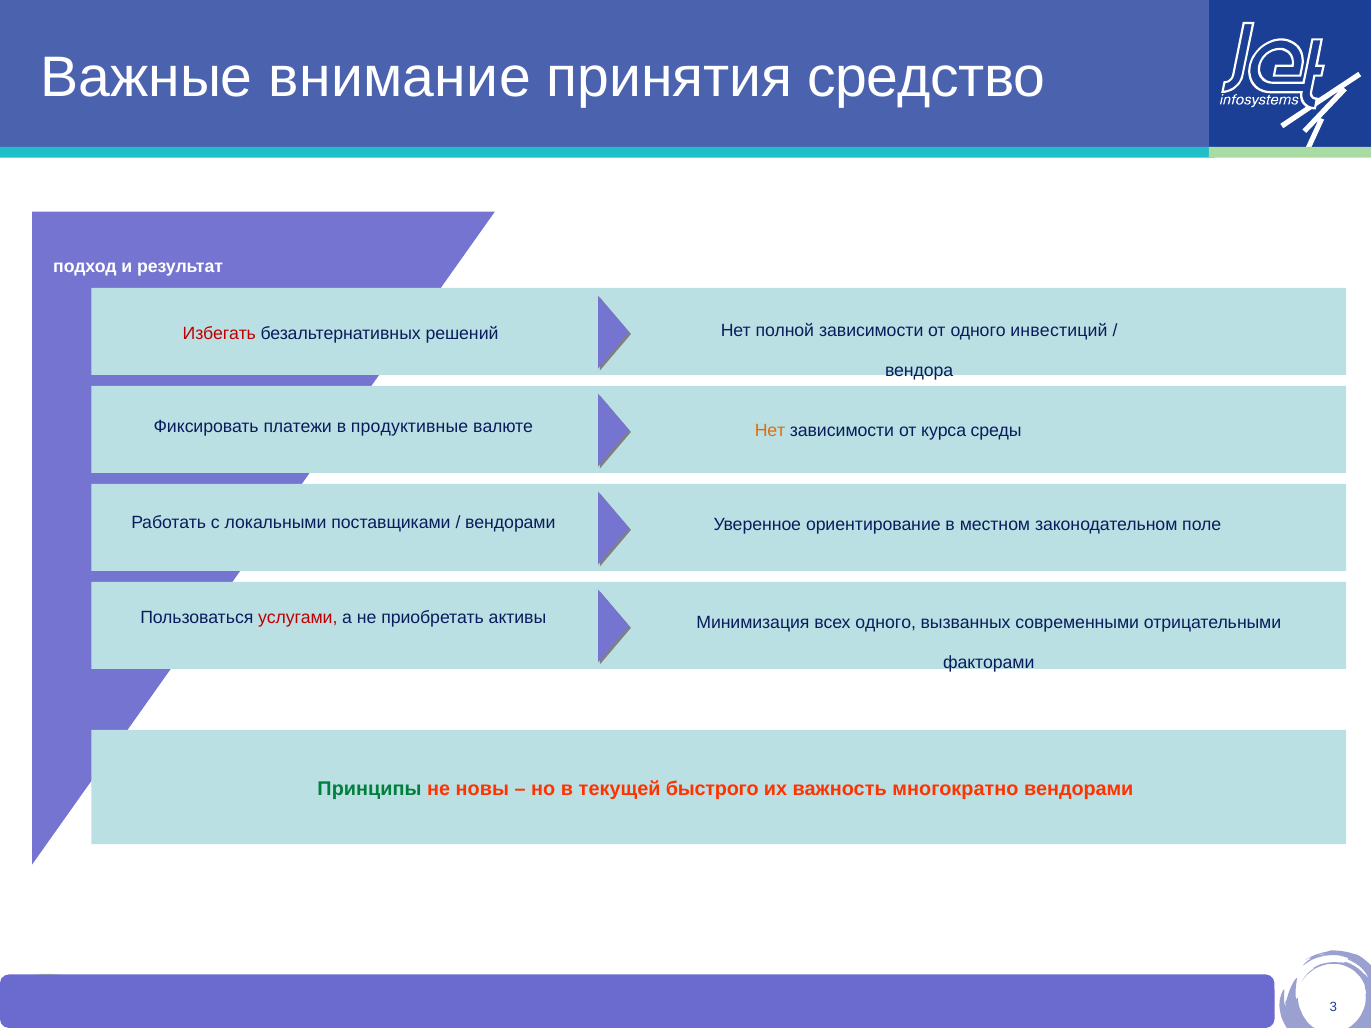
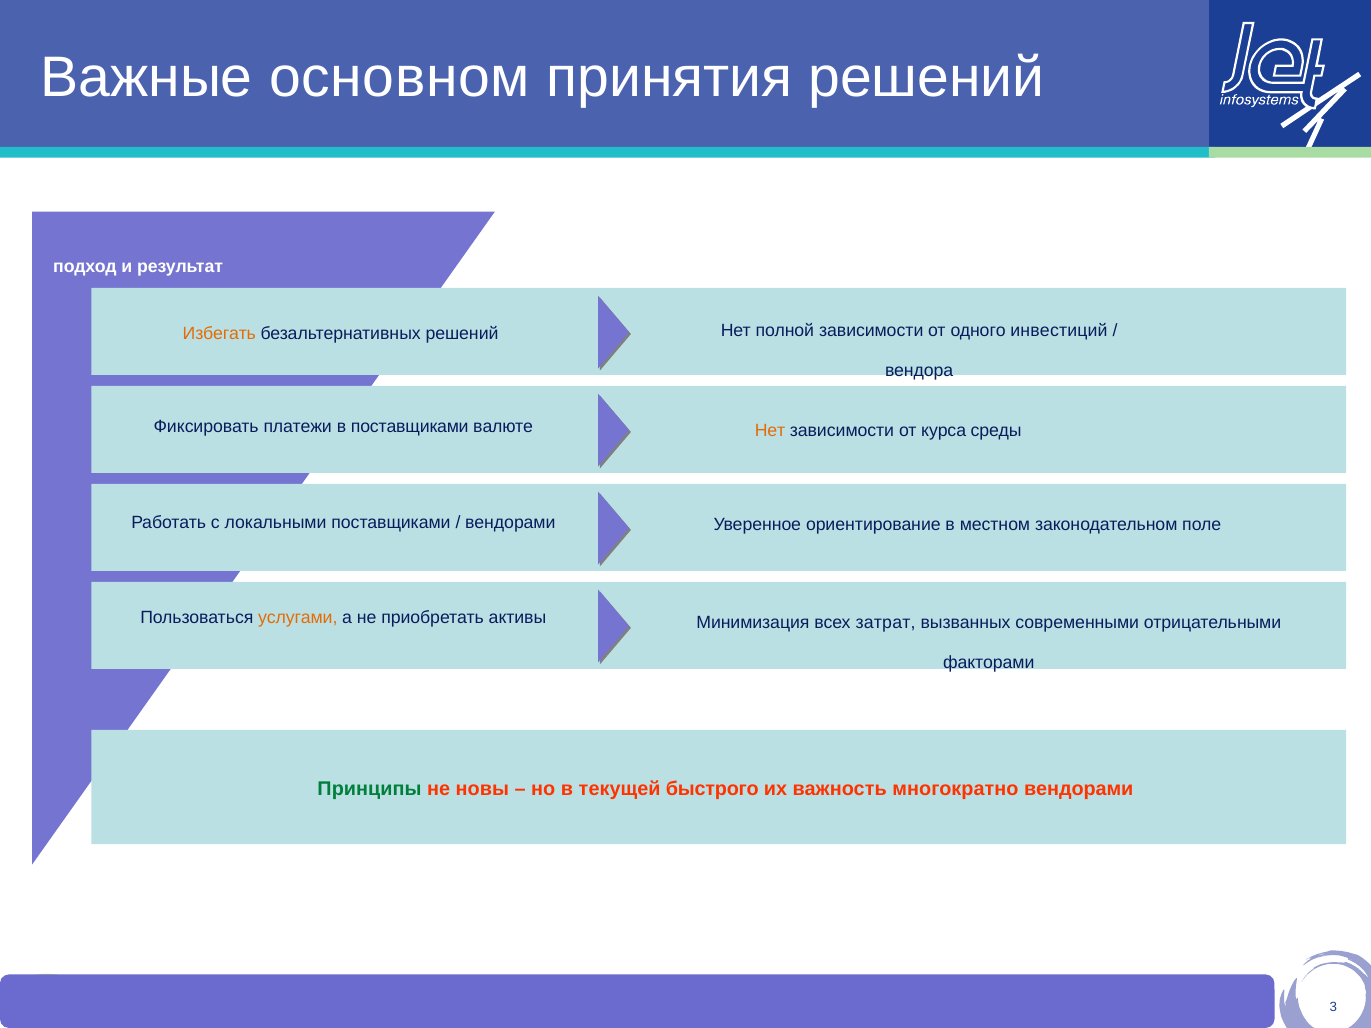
внимание: внимание -> основном (400, 78)
принятия средство: средство -> решений (926, 78)
Избегать colour: red -> orange (219, 334)
в продуктивные: продуктивные -> поставщиками (410, 427)
услугами colour: red -> orange (298, 618)
всех одного: одного -> затрат (886, 623)
